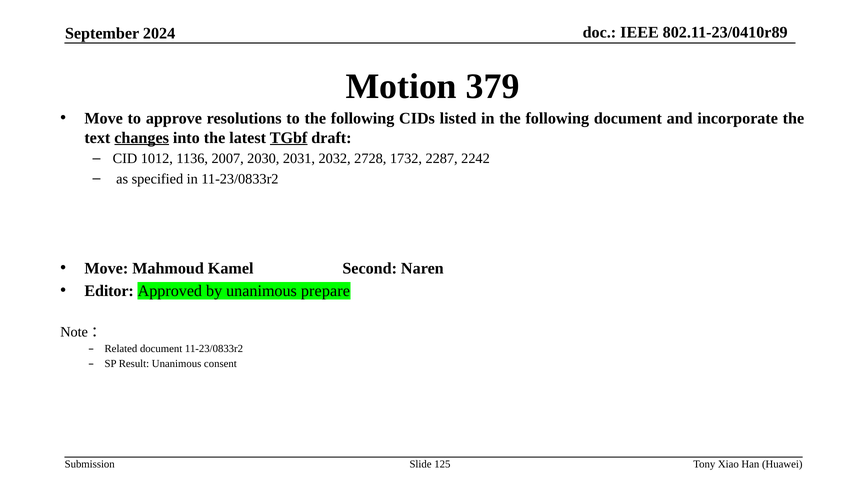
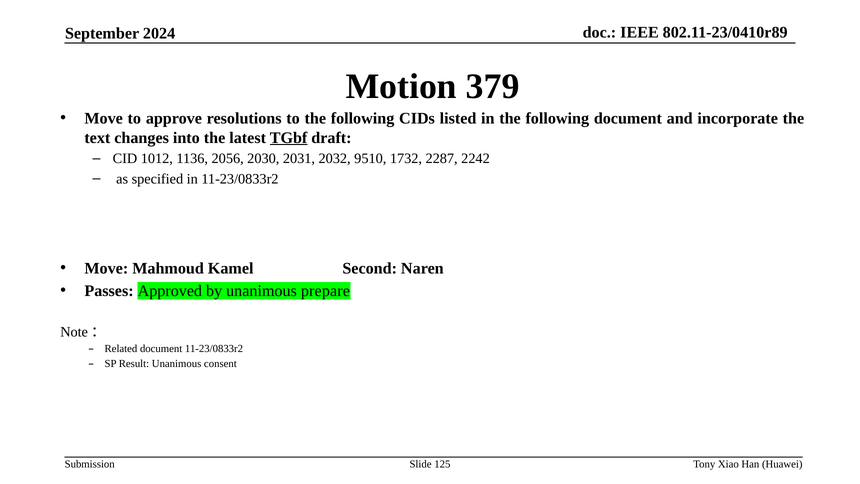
changes underline: present -> none (142, 138)
2007: 2007 -> 2056 (228, 159)
2728: 2728 -> 9510 (370, 159)
Editor: Editor -> Passes (109, 291)
